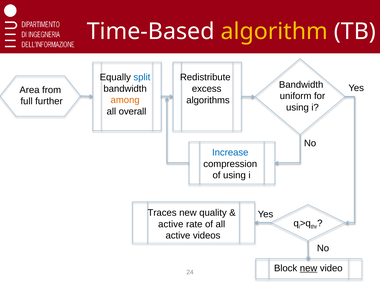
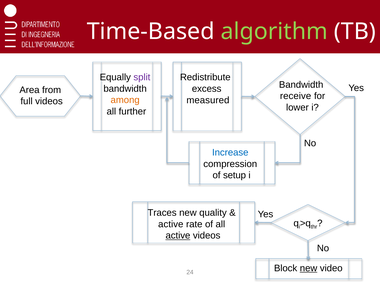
algorithm colour: yellow -> light green (274, 31)
split colour: blue -> purple (142, 77)
uniform: uniform -> receive (296, 96)
algorithms: algorithms -> measured (208, 100)
full further: further -> videos (49, 101)
using: using -> lower (297, 107)
overall: overall -> further (132, 111)
of using: using -> setup (234, 175)
active underline: none -> present (178, 236)
